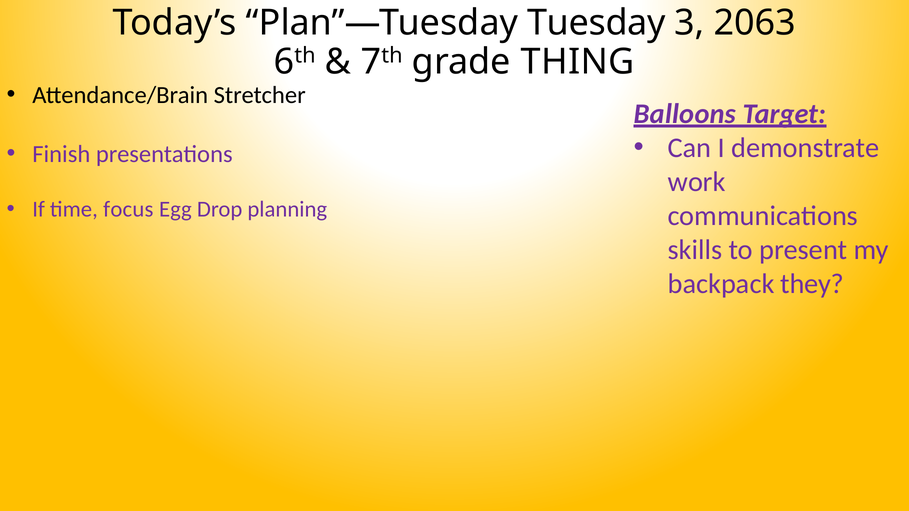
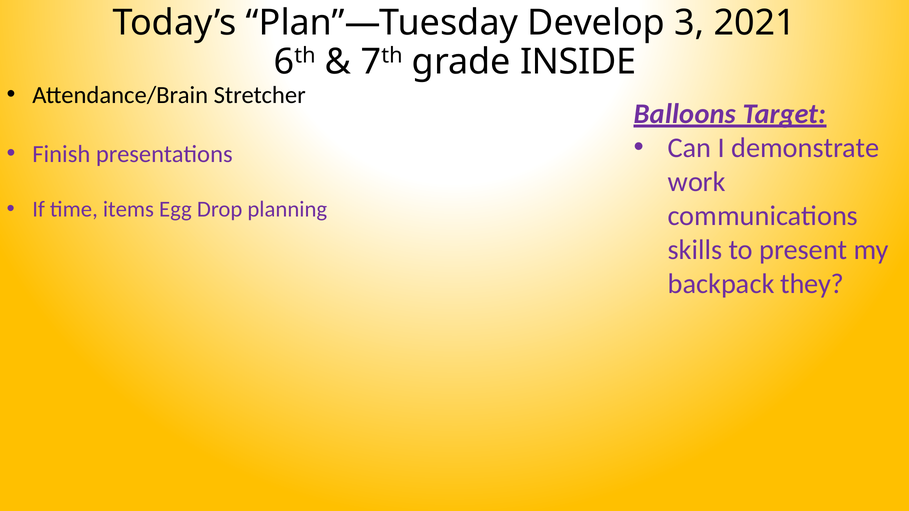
Tuesday: Tuesday -> Develop (596, 23)
2063: 2063 -> 2021 (755, 23)
THING: THING -> INSIDE (578, 62)
focus: focus -> items (128, 210)
